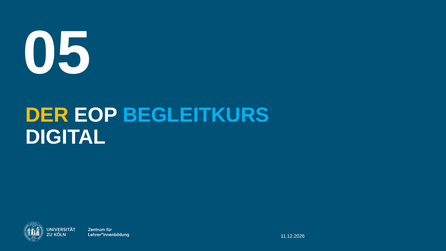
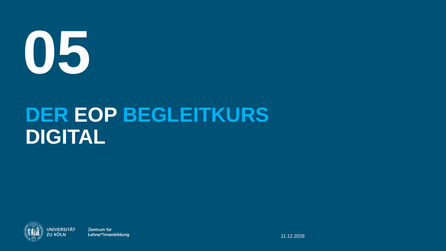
DER colour: yellow -> light blue (47, 115)
